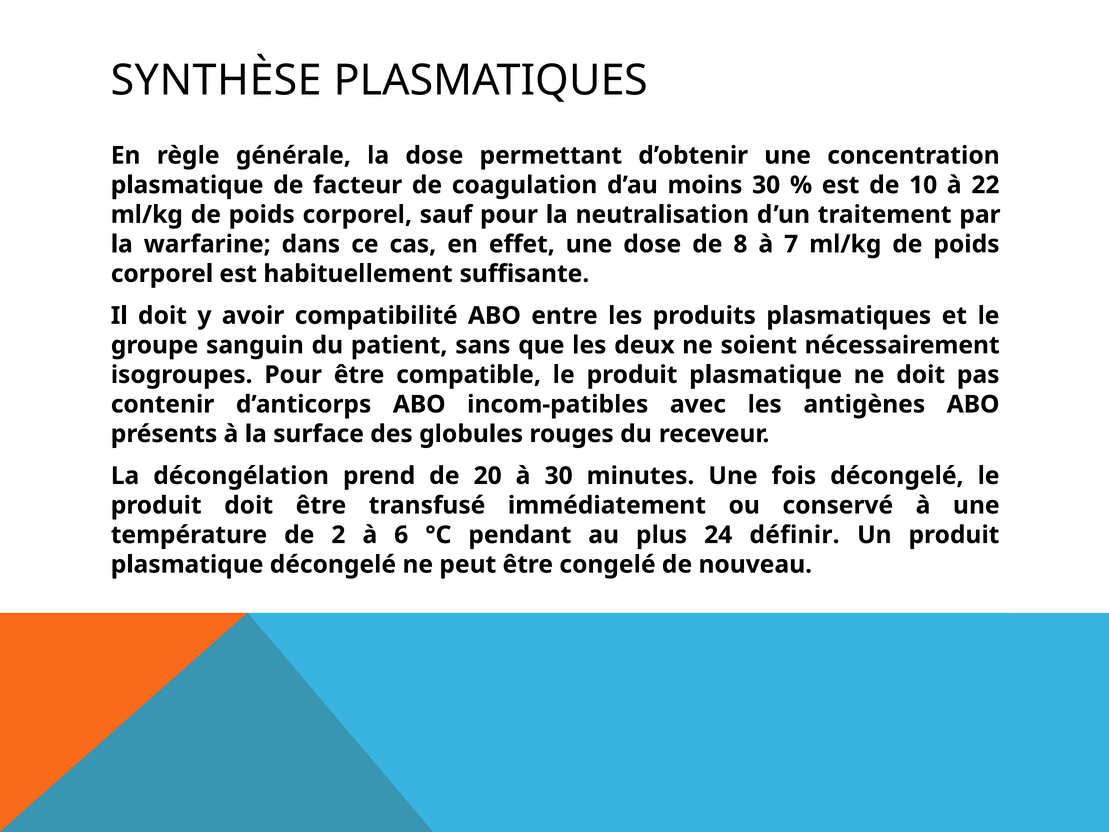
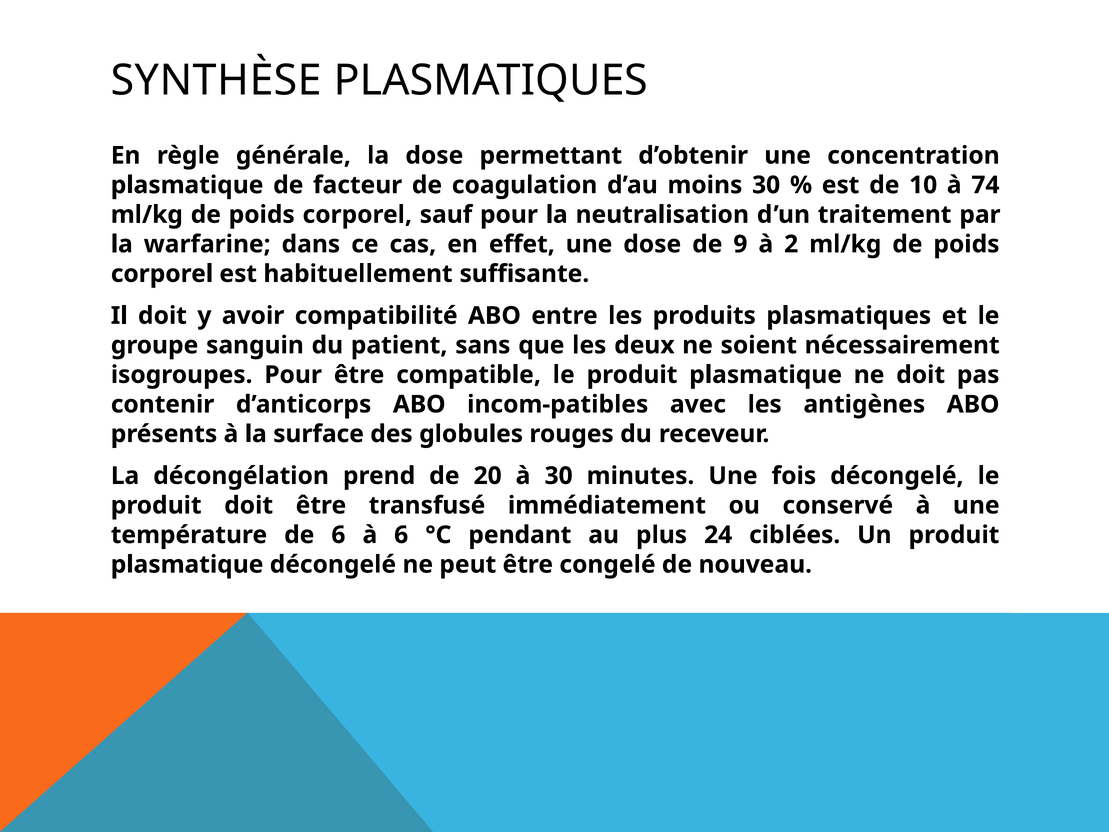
22: 22 -> 74 (985, 185)
8: 8 -> 9 (740, 244)
7: 7 -> 2 (791, 244)
de 2: 2 -> 6 (338, 535)
définir: définir -> ciblées (795, 535)
